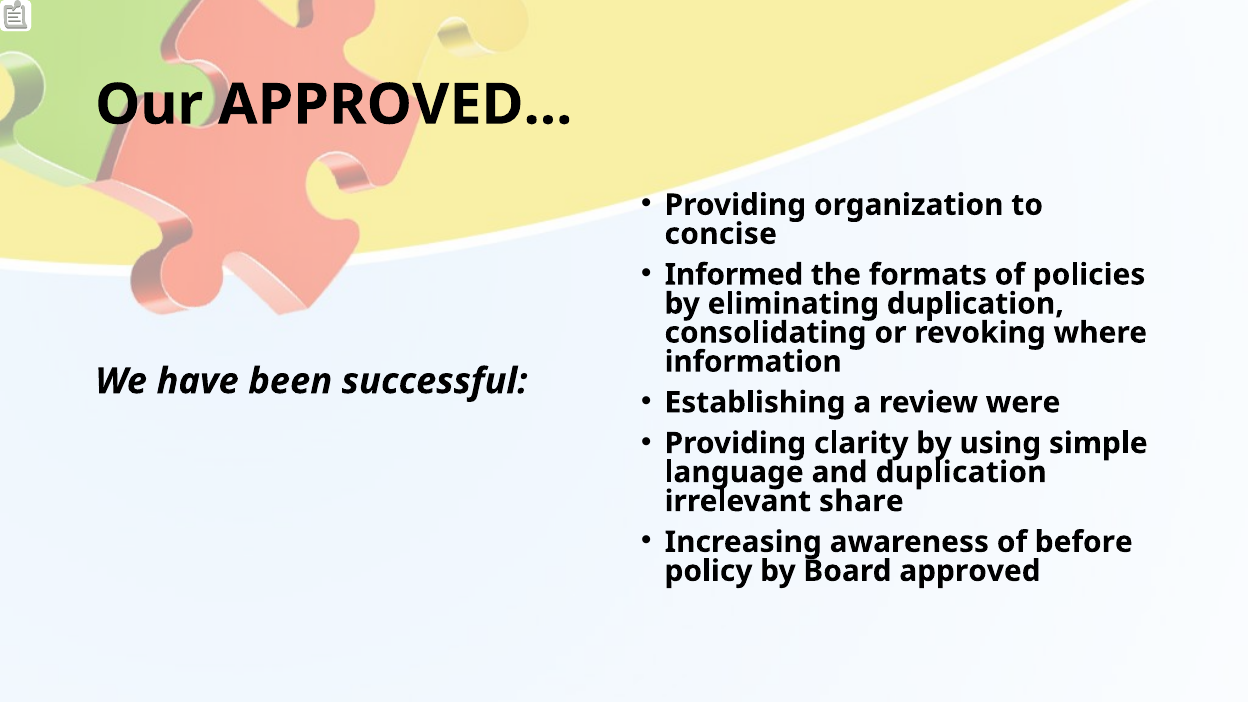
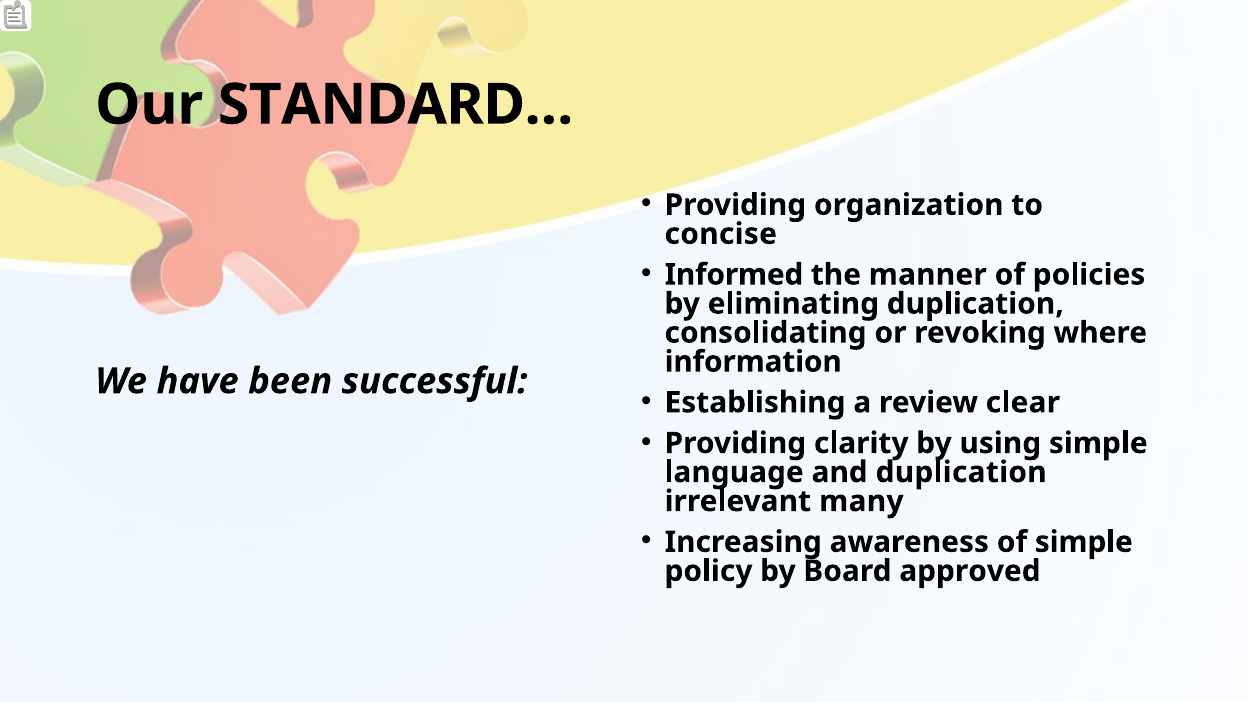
APPROVED…: APPROVED… -> STANDARD… (396, 105)
formats: formats -> manner (928, 275)
were: were -> clear (1023, 403)
share: share -> many (861, 501)
of before: before -> simple (1084, 542)
